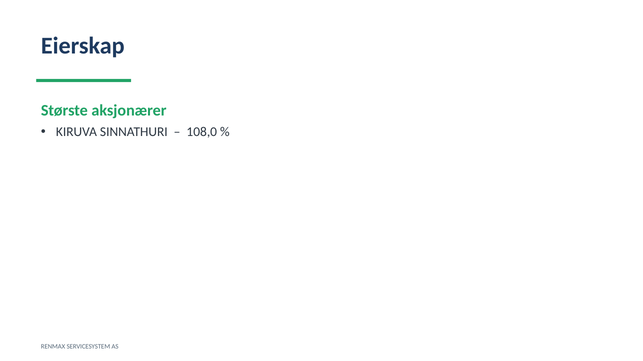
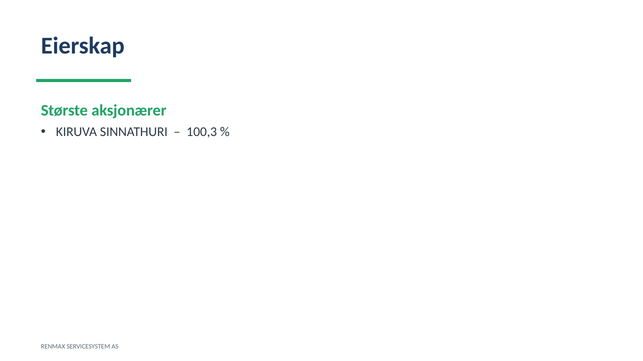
108,0: 108,0 -> 100,3 (202, 132)
